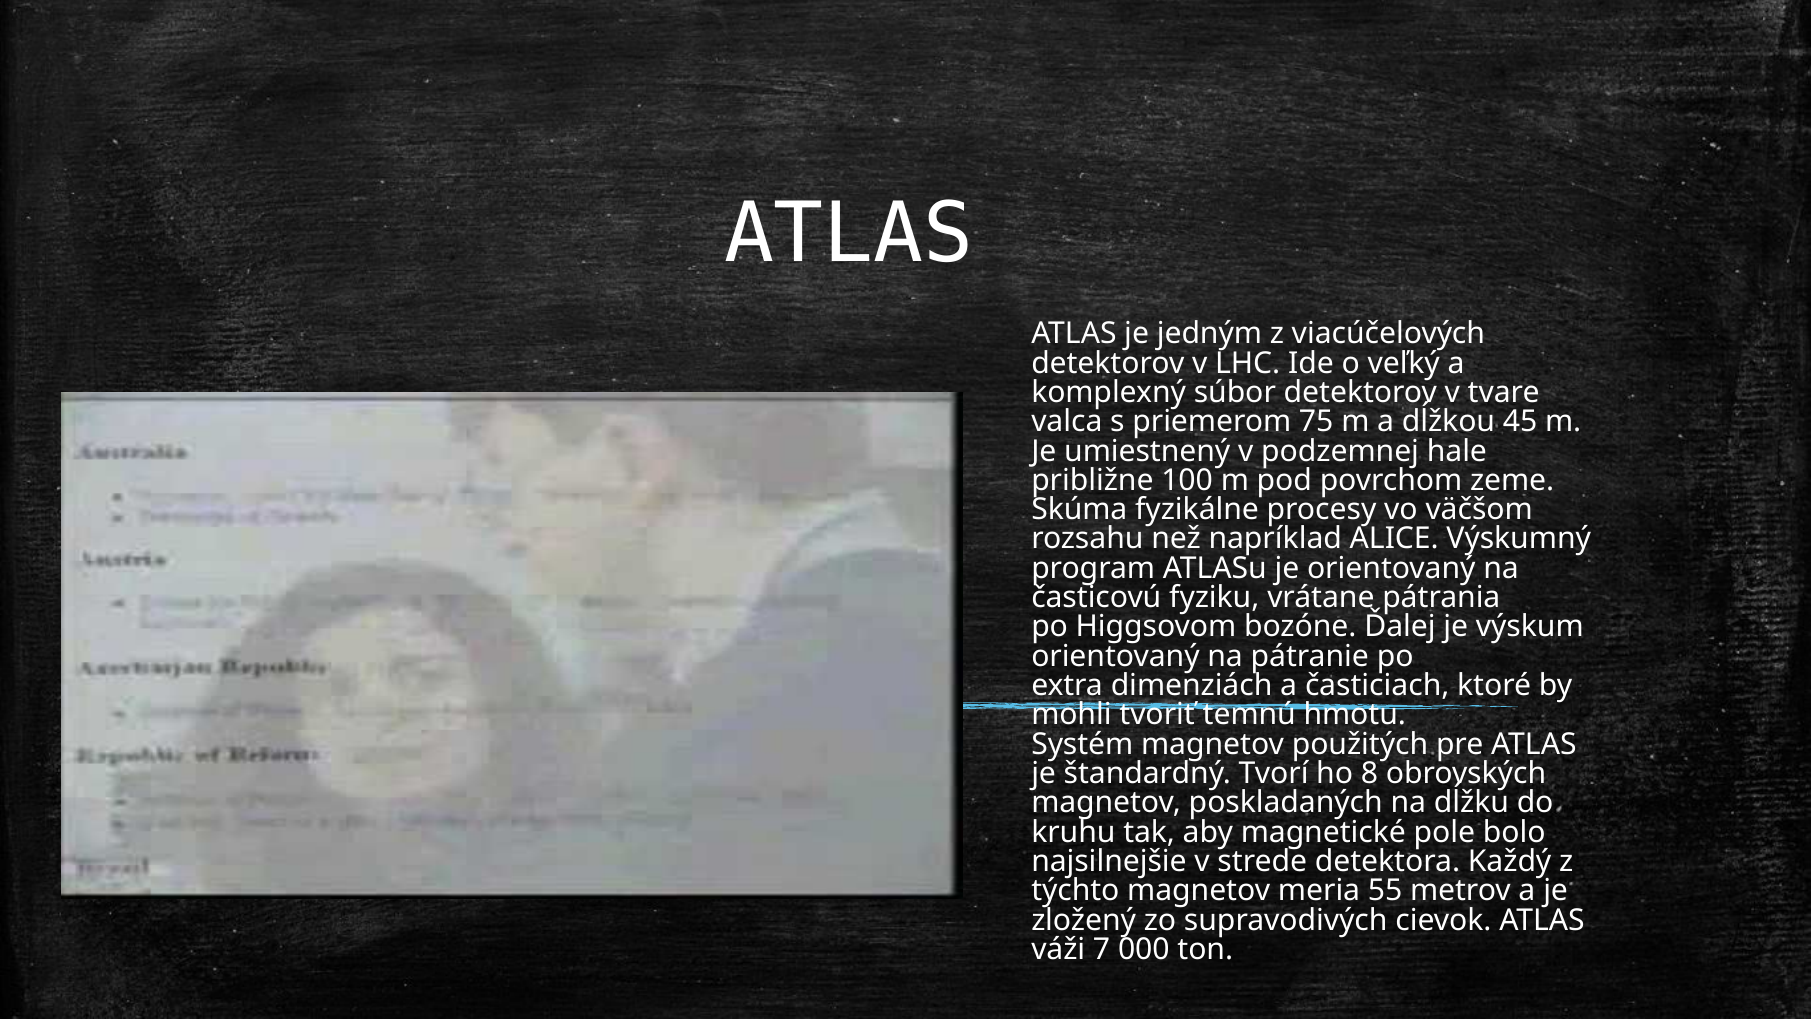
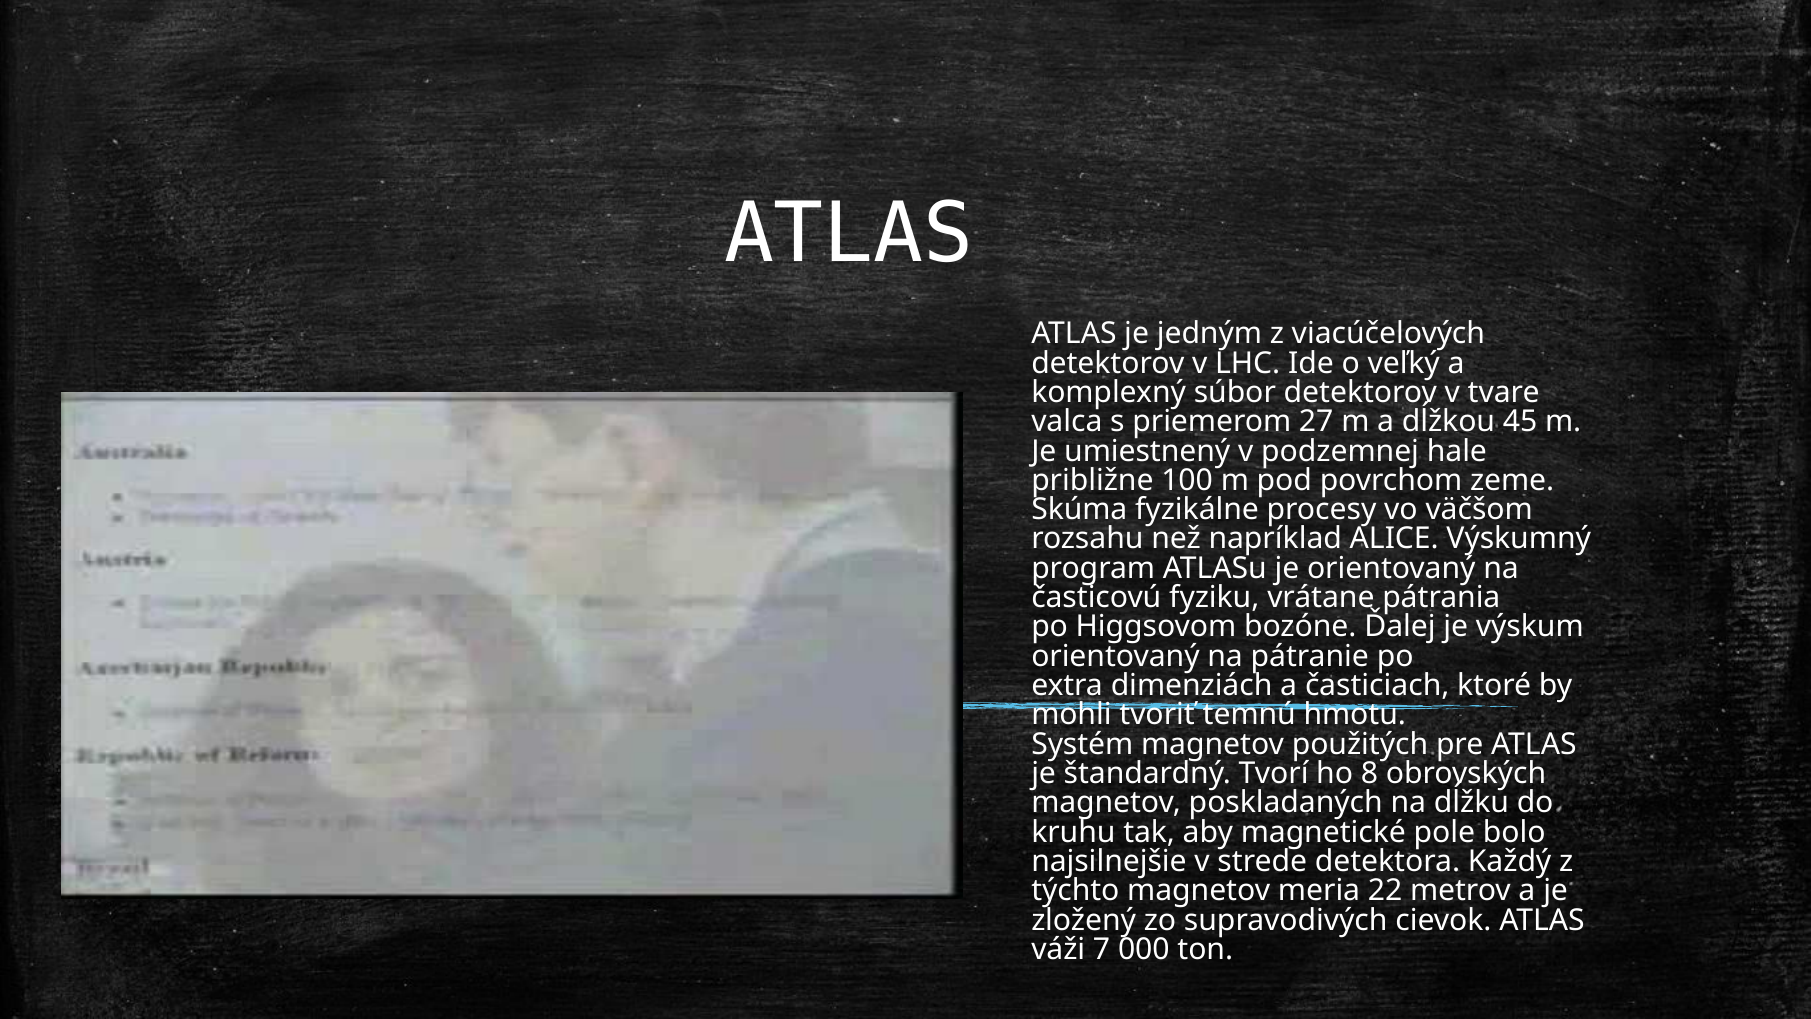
75: 75 -> 27 (1316, 422)
55: 55 -> 22 (1385, 891)
